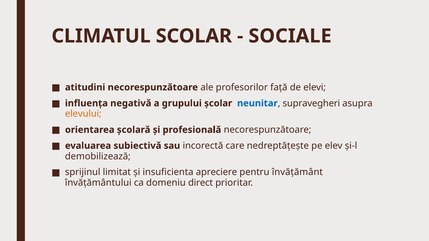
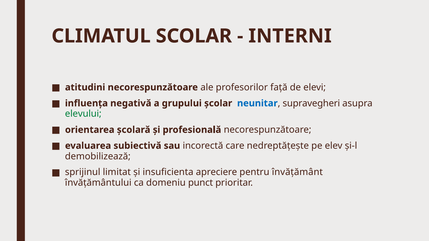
SOCIALE: SOCIALE -> INTERNI (290, 36)
elevului colour: orange -> green (83, 114)
direct: direct -> punct (201, 183)
